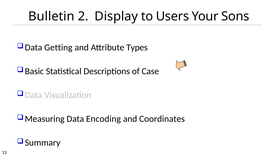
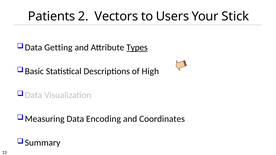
Bulletin: Bulletin -> Patients (52, 16)
Display: Display -> Vectors (116, 16)
Sons: Sons -> Stick (235, 16)
Types underline: none -> present (137, 48)
Case: Case -> High (150, 71)
